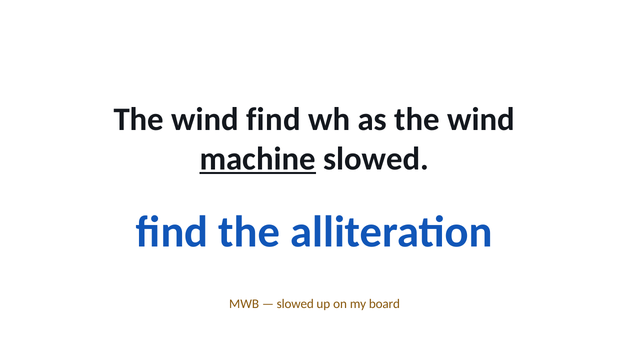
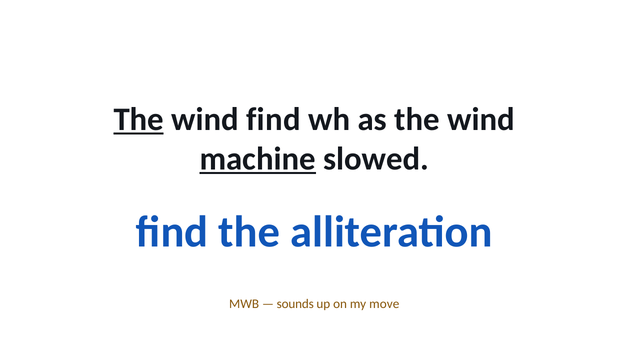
The underline: none -> present (139, 119)
slowed: slowed -> sounds (295, 304)
board: board -> move (384, 304)
